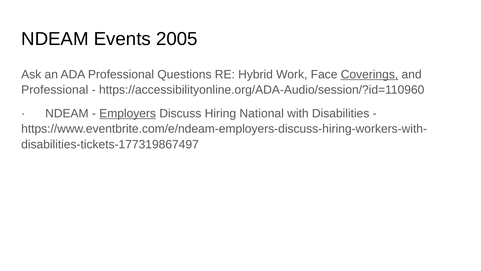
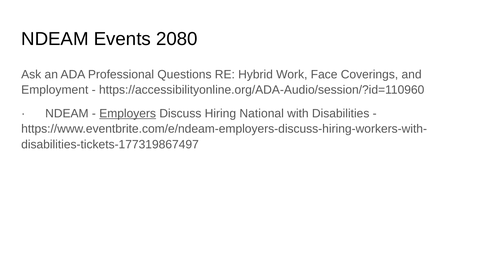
2005: 2005 -> 2080 (177, 39)
Coverings underline: present -> none (369, 74)
Professional: Professional -> Employment (55, 90)
